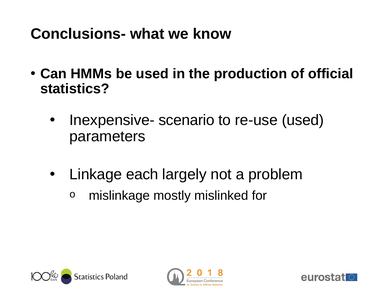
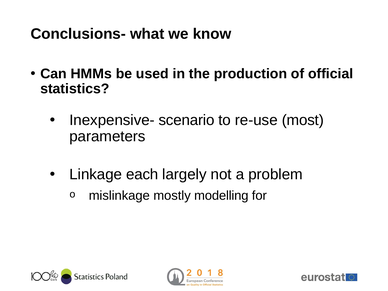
re-use used: used -> most (303, 120)
mislinked: mislinked -> modelling (221, 196)
